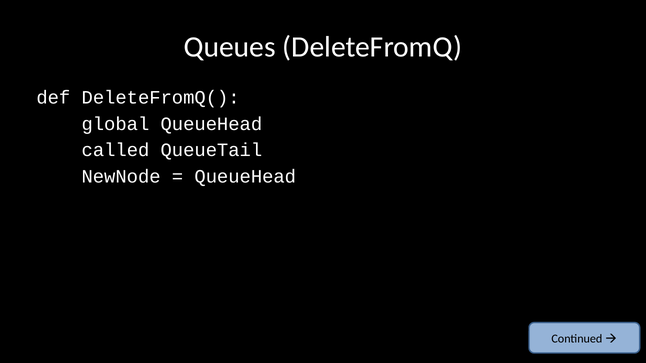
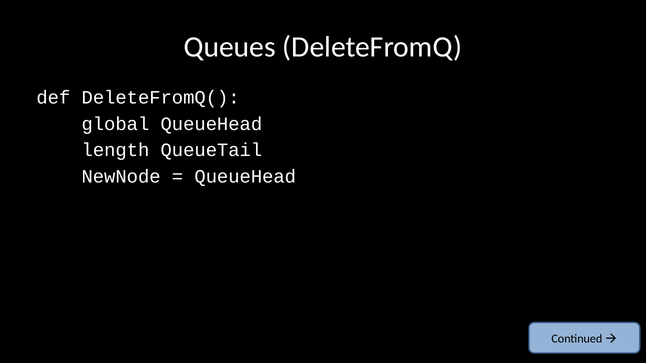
called: called -> length (115, 150)
